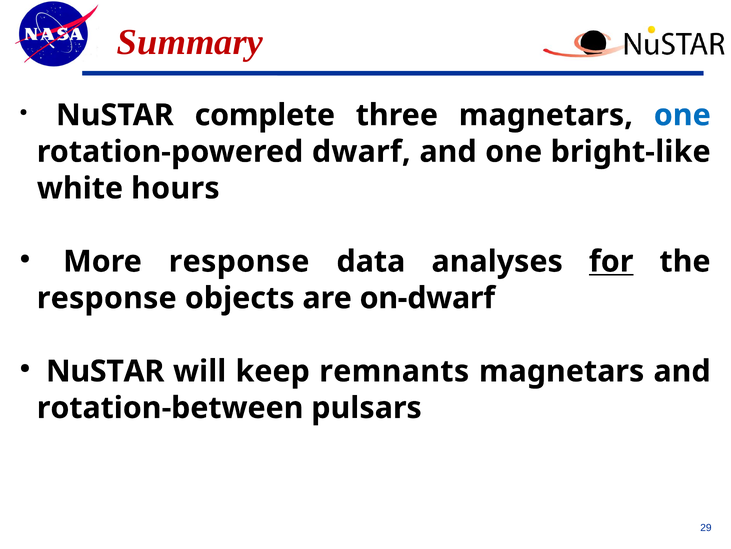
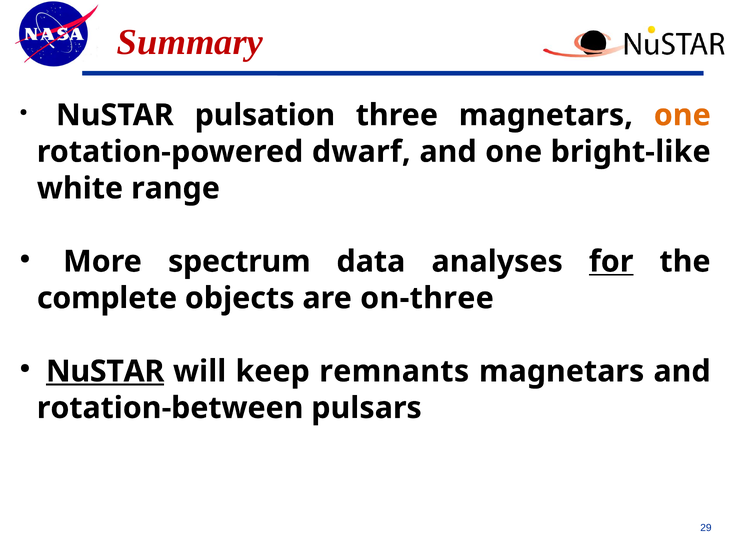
complete: complete -> pulsation (265, 115)
one colour: blue -> orange (682, 115)
hours: hours -> range (176, 188)
More response: response -> spectrum (239, 261)
response: response -> complete (107, 298)
on-dwarf: on-dwarf -> on-three (427, 298)
NuSTAR underline: none -> present (105, 371)
